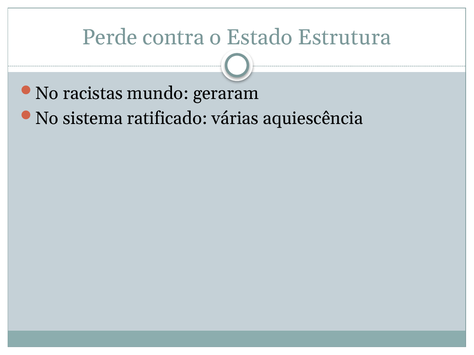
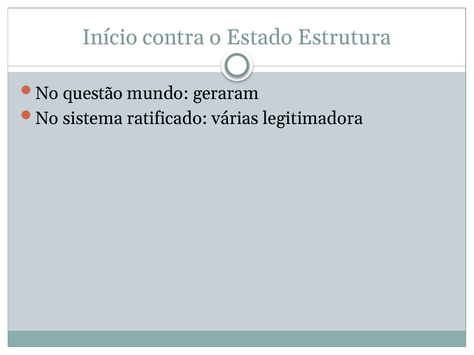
Perde: Perde -> Início (110, 37)
racistas: racistas -> questão (93, 93)
aquiescência: aquiescência -> legitimadora (313, 118)
